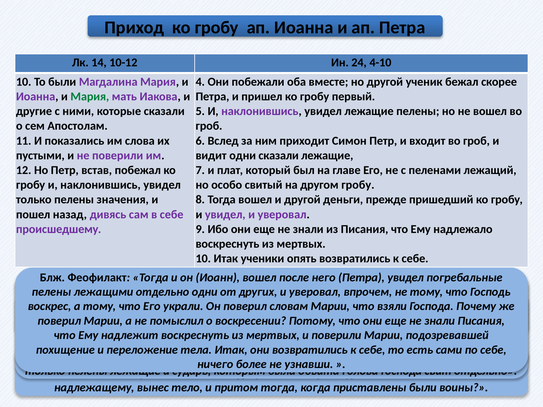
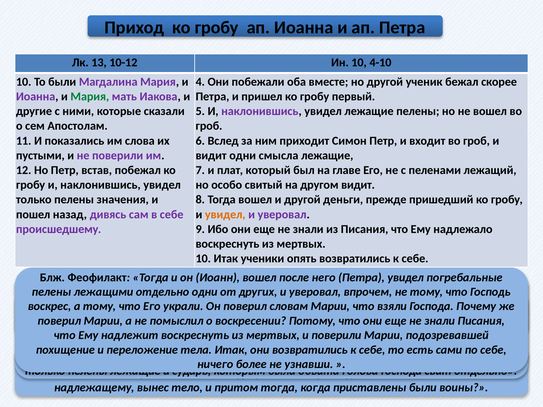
14: 14 -> 13 (99, 63)
Ин 24: 24 -> 10 (359, 63)
одни сказали: сказали -> смысла (279, 156)
другом гробу: гробу -> видит (358, 185)
увидел colour: purple -> orange (225, 215)
